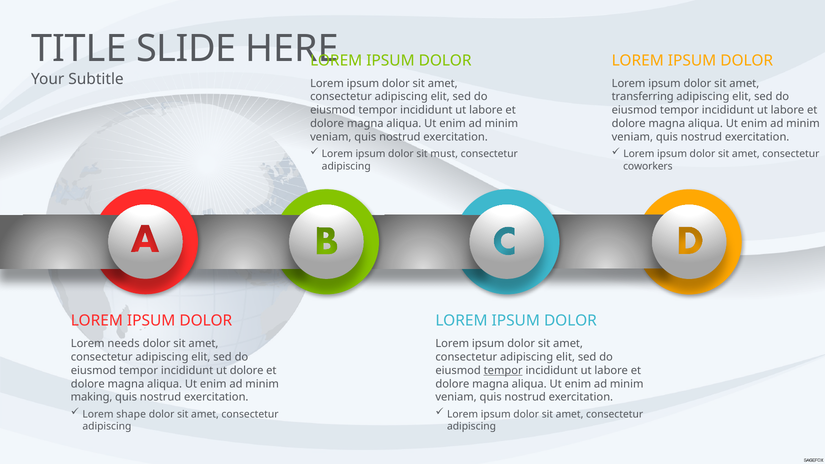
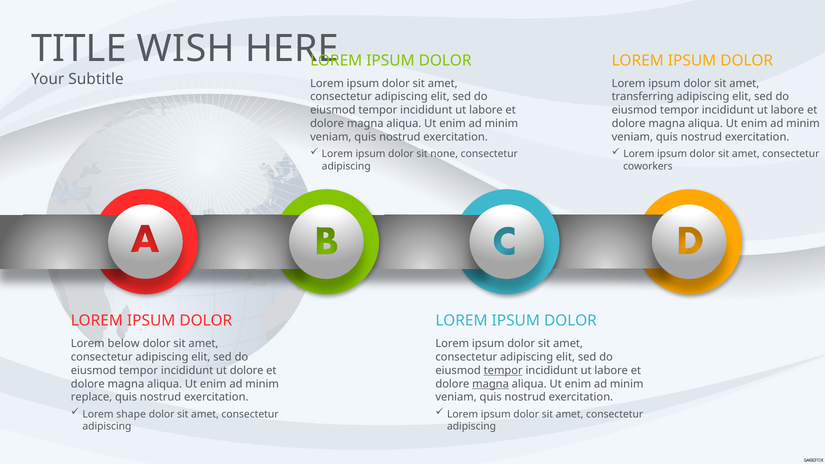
SLIDE: SLIDE -> WISH (186, 49)
must: must -> none (444, 154)
needs: needs -> below (124, 344)
magna underline: none -> present (491, 384)
making: making -> replace (92, 397)
